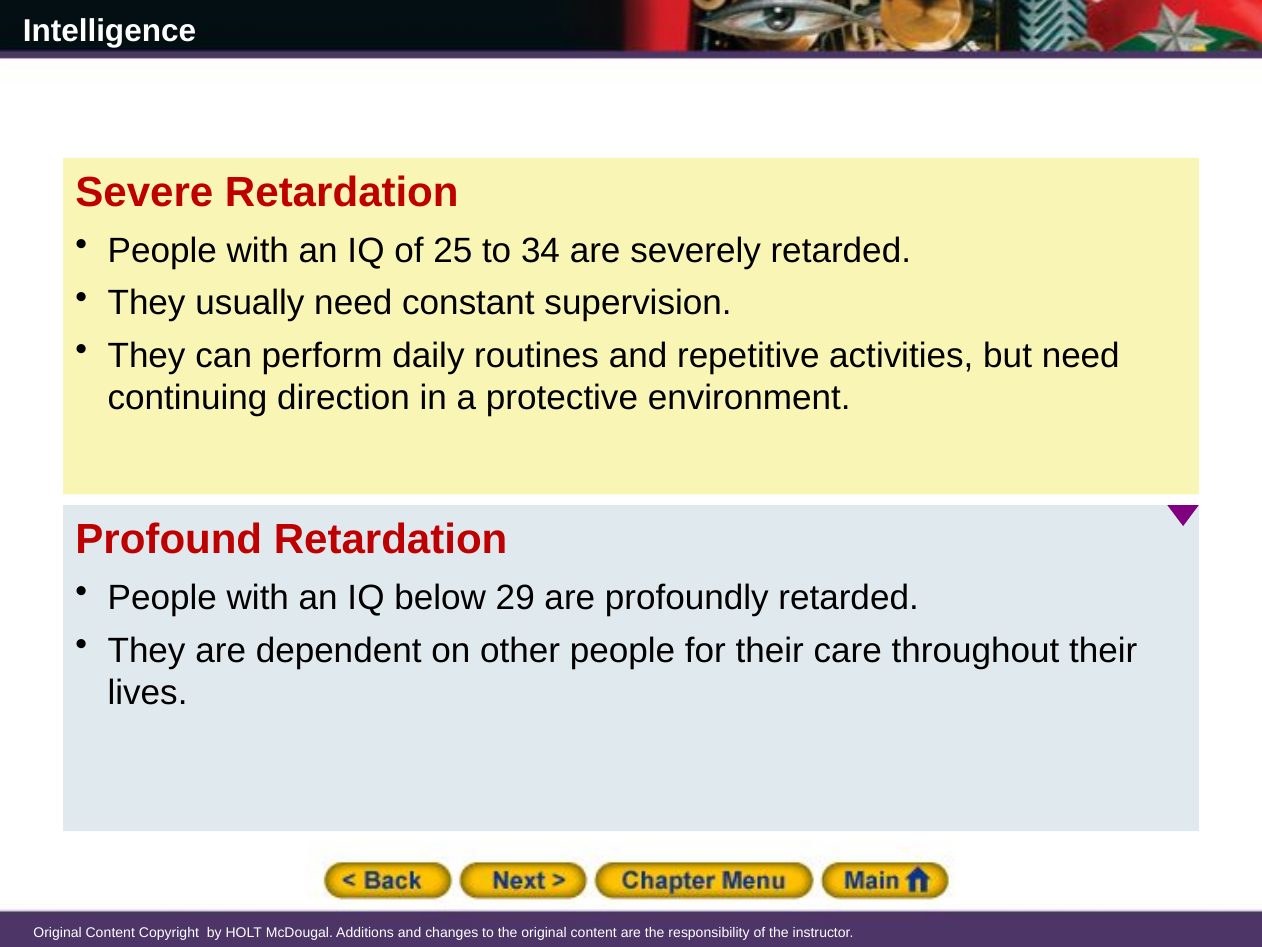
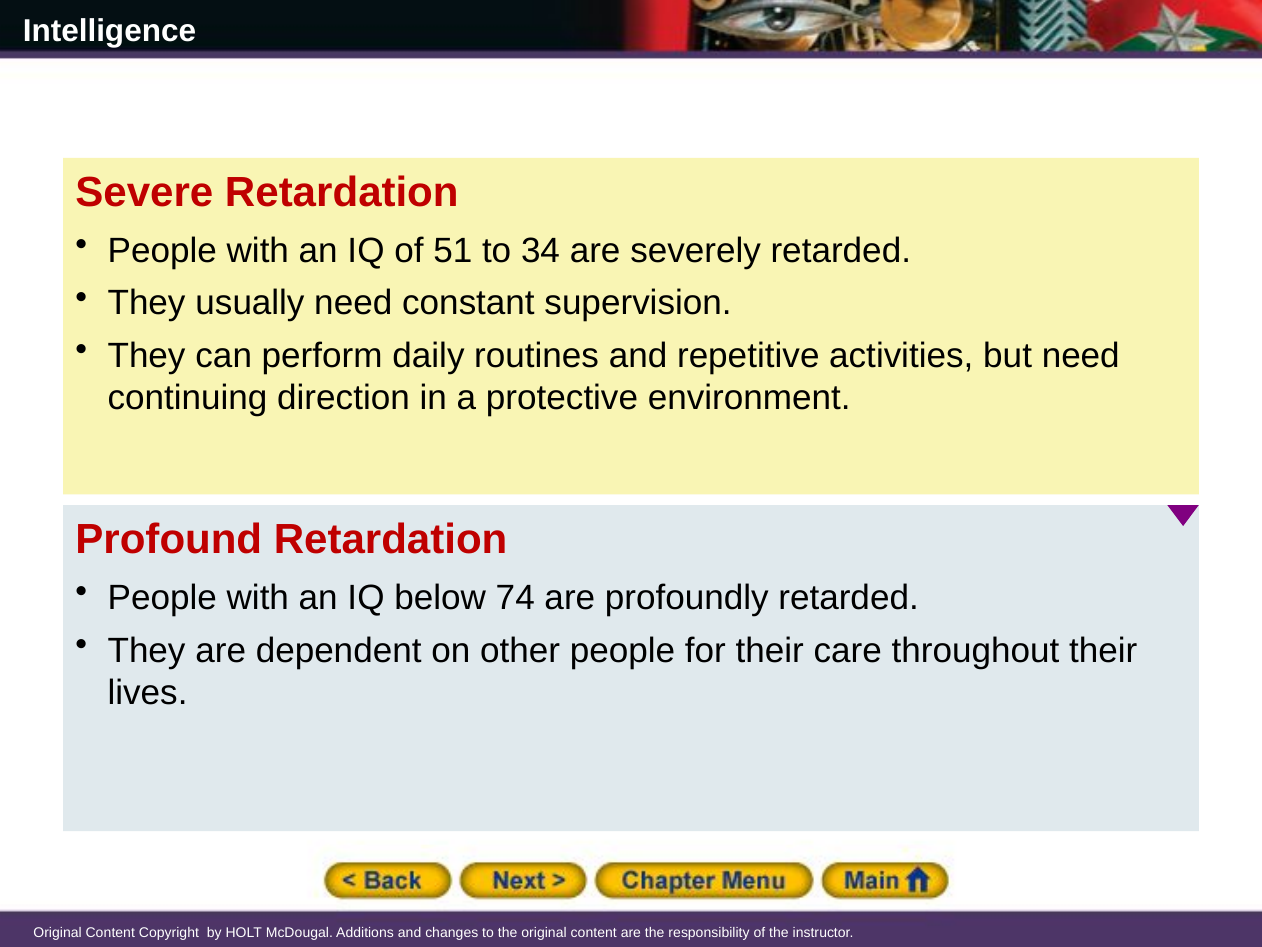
25: 25 -> 51 (453, 251)
29: 29 -> 74 (515, 598)
